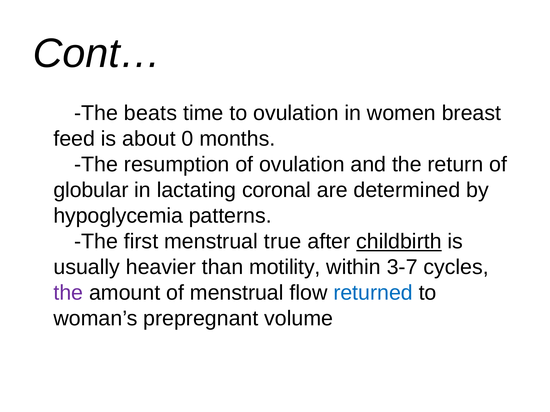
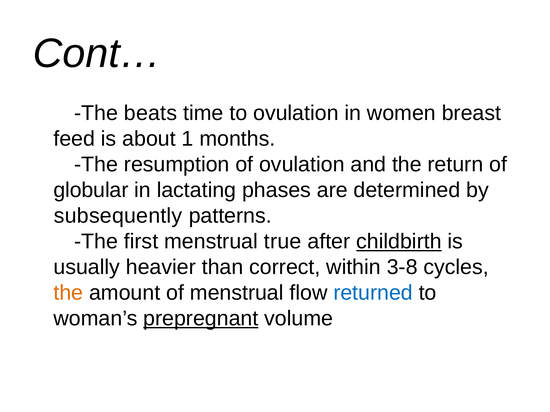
0: 0 -> 1 (188, 139)
coronal: coronal -> phases (276, 190)
hypoglycemia: hypoglycemia -> subsequently (118, 216)
motility: motility -> correct (285, 267)
3-7: 3-7 -> 3-8 (402, 267)
the colour: purple -> orange (68, 293)
prepregnant underline: none -> present (201, 319)
